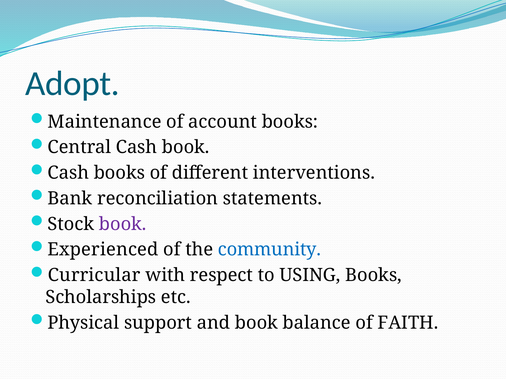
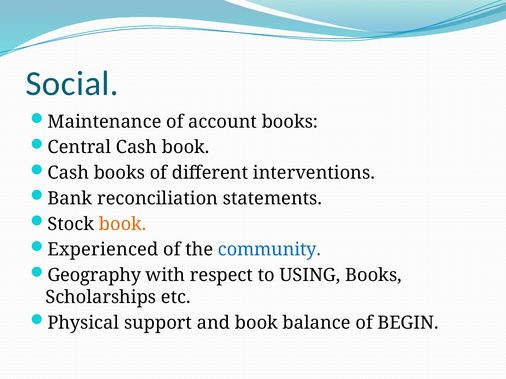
Adopt: Adopt -> Social (72, 84)
book colour: purple -> orange (123, 224)
Curricular: Curricular -> Geography (94, 276)
FAITH: FAITH -> BEGIN (408, 323)
